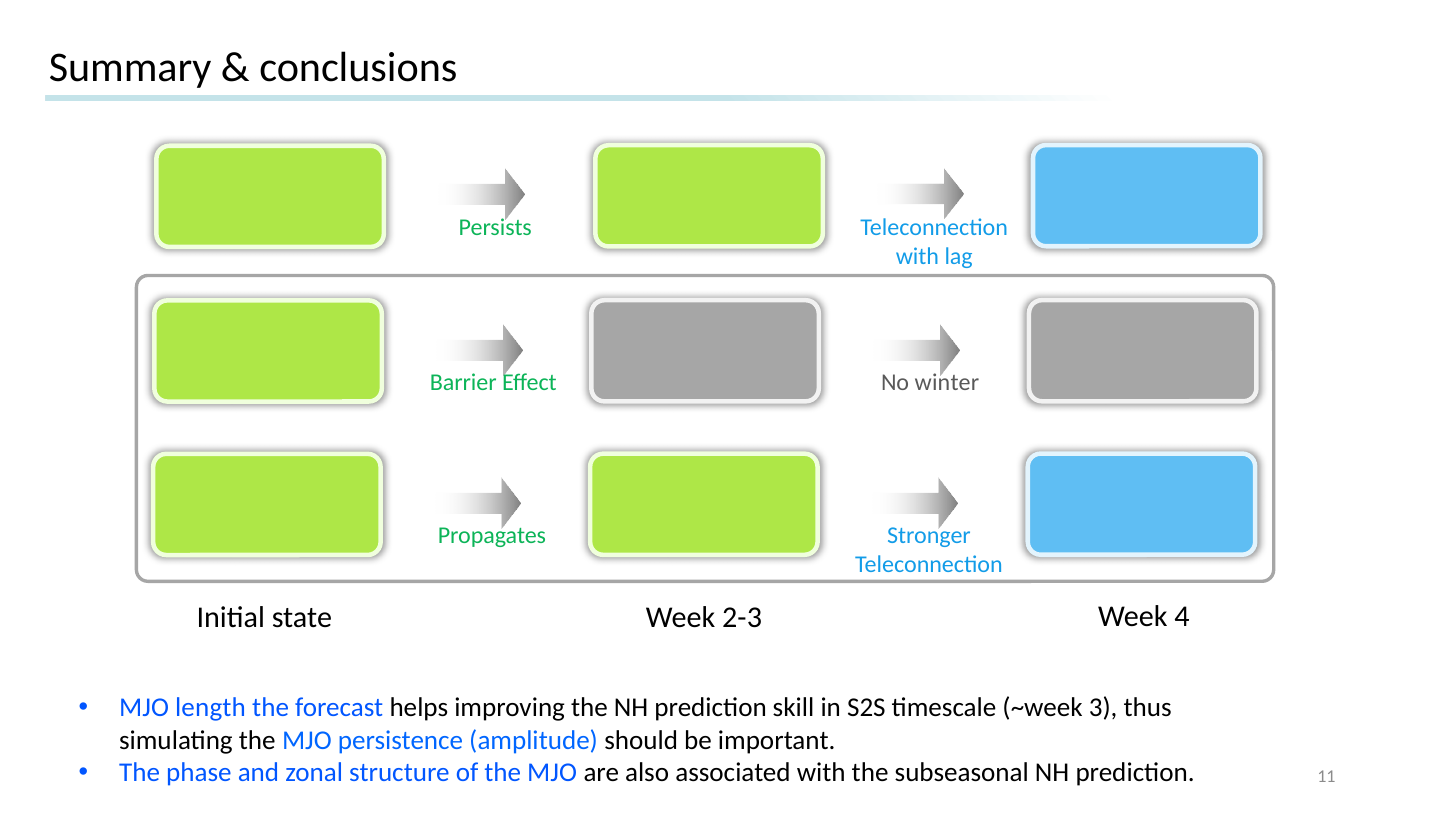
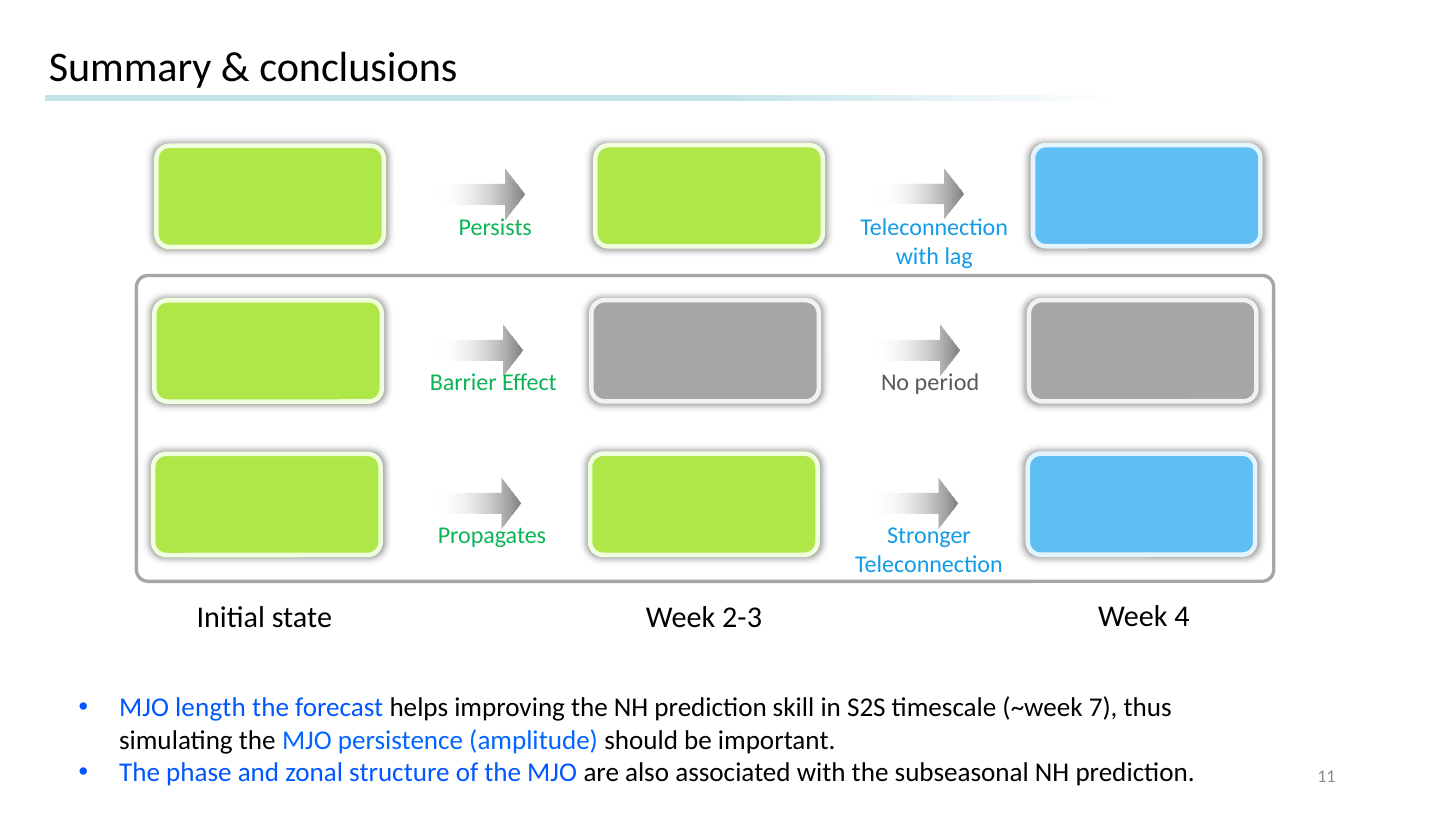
winter: winter -> period (947, 382)
3: 3 -> 7 (1103, 708)
